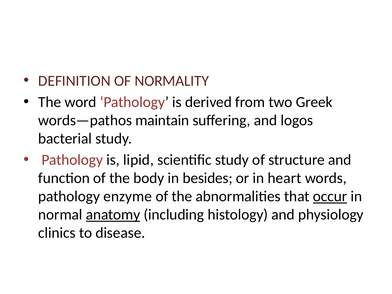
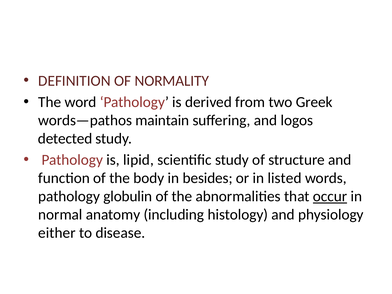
bacterial: bacterial -> detected (65, 139)
heart: heart -> listed (285, 178)
enzyme: enzyme -> globulin (128, 196)
anatomy underline: present -> none (113, 215)
clinics: clinics -> either (57, 233)
